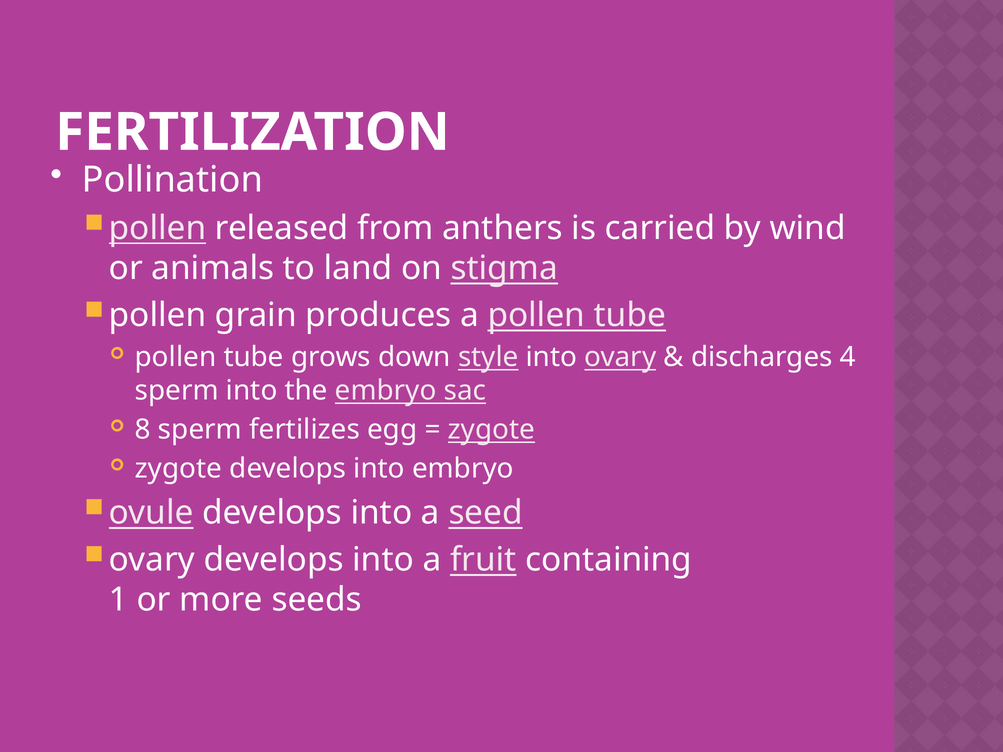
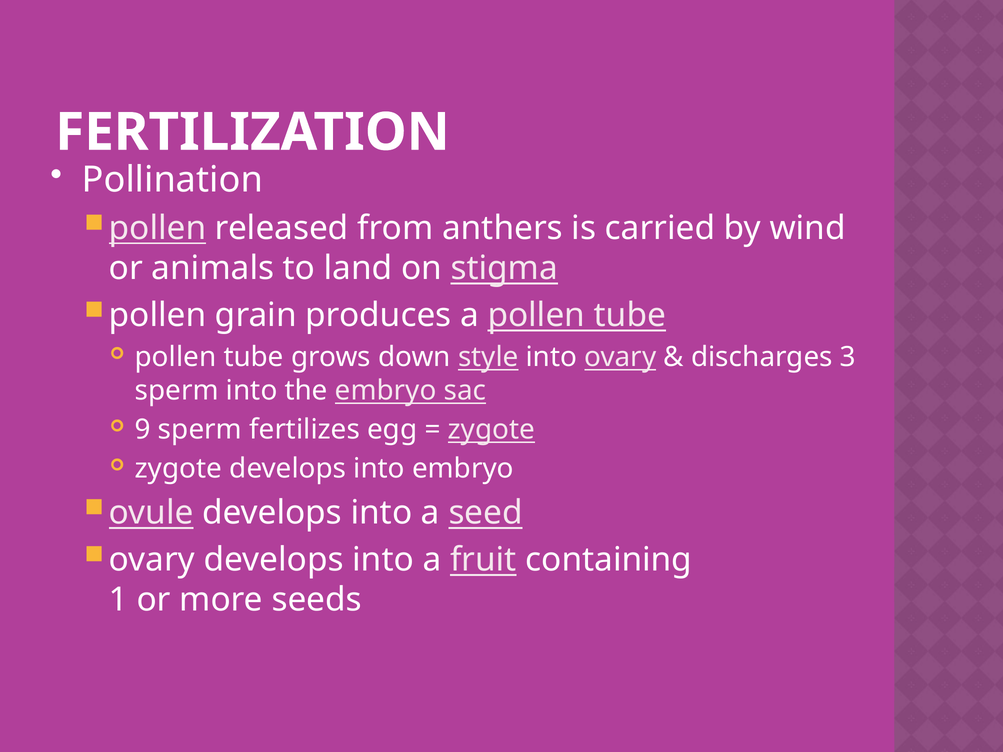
4: 4 -> 3 (848, 357)
8: 8 -> 9 (143, 430)
